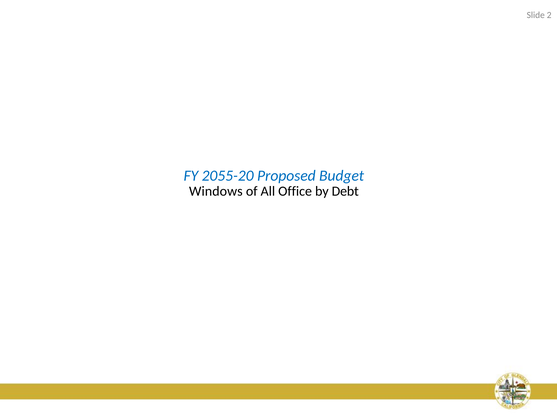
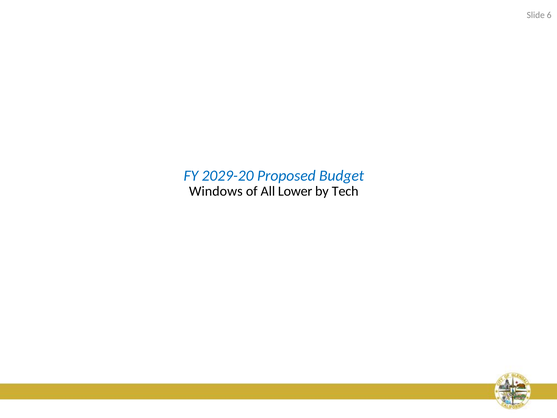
2: 2 -> 6 (549, 15)
2055-20: 2055-20 -> 2029-20 (228, 176)
Office: Office -> Lower (295, 191)
Debt: Debt -> Tech (345, 191)
